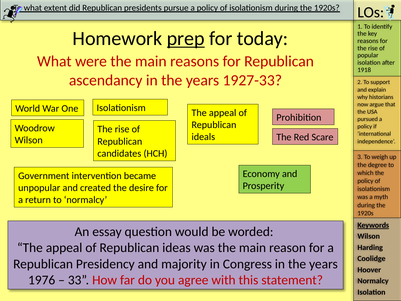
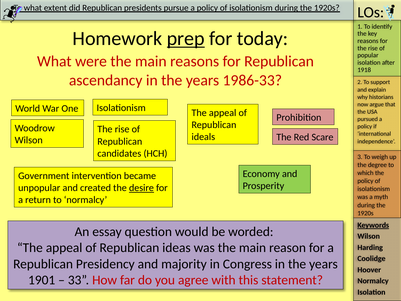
1927-33: 1927-33 -> 1986-33 (252, 80)
desire underline: none -> present (141, 188)
1976: 1976 -> 1901 (42, 280)
